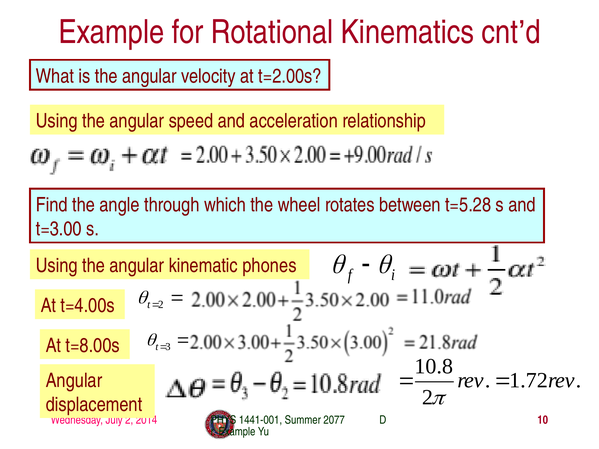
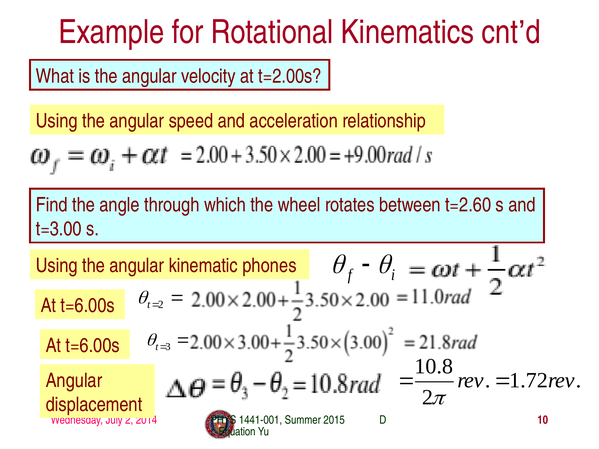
t=5.28: t=5.28 -> t=2.60 (468, 205)
t=4.00s: t=4.00s -> t=6.00s (88, 306)
t=8.00s: t=8.00s -> t=6.00s (93, 346)
2077: 2077 -> 2015 (334, 420)
Example: Example -> Equation (237, 432)
